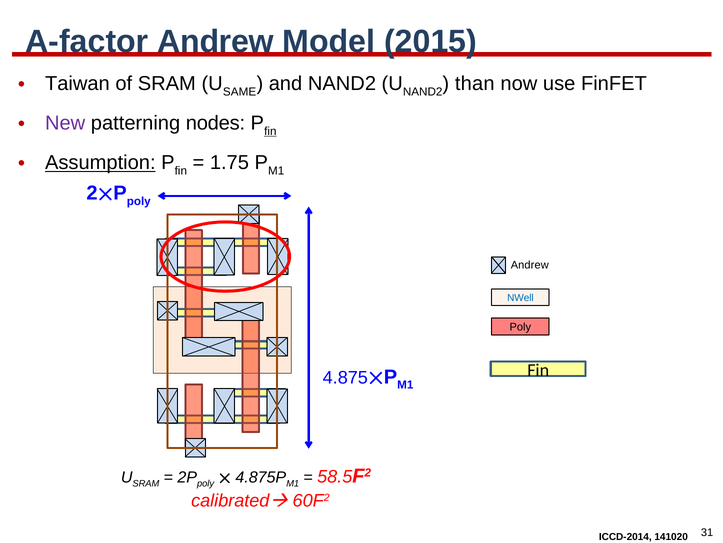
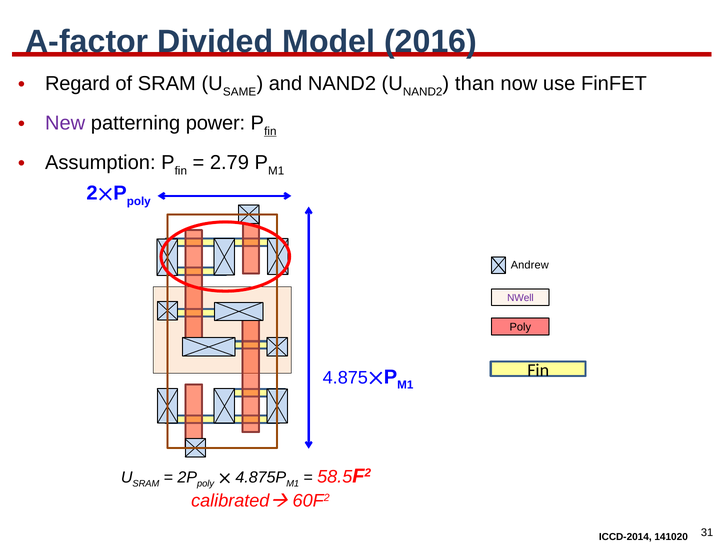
A-factor Andrew: Andrew -> Divided (215, 41)
2015: 2015 -> 2016 (431, 41)
Taiwan: Taiwan -> Regard (78, 84)
nodes: nodes -> power (215, 123)
Assumption underline: present -> none (100, 163)
1.75: 1.75 -> 2.79 (229, 163)
NWell colour: blue -> purple (520, 298)
